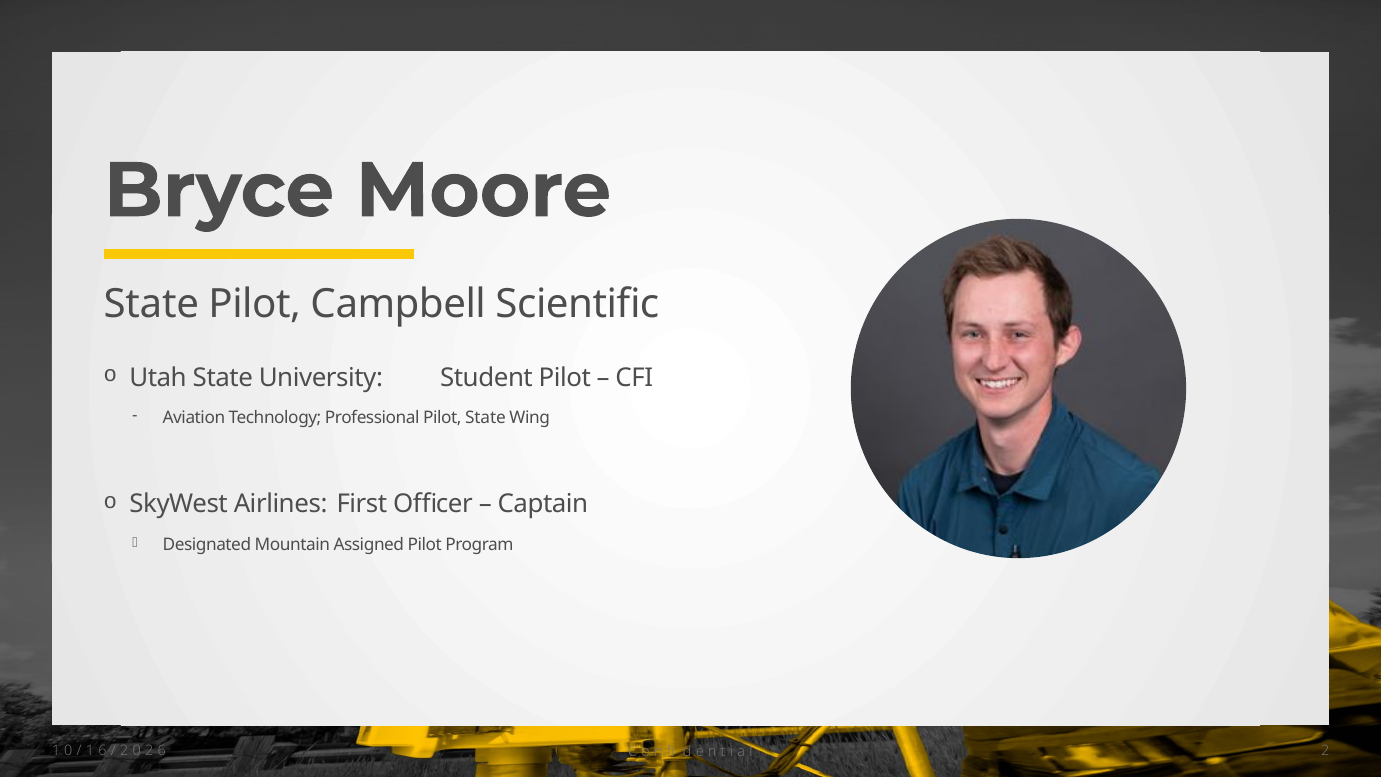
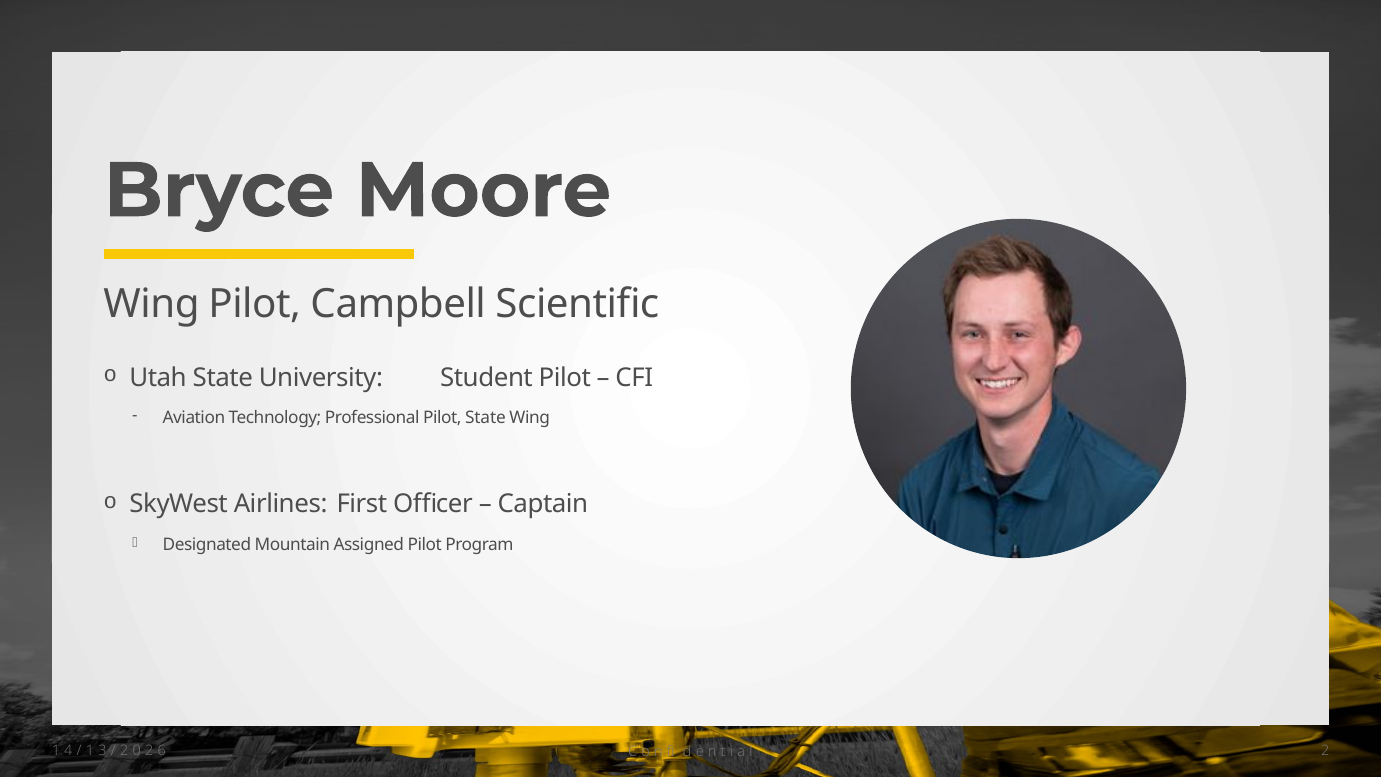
State: State -> Wing (151, 304)
0: 0 -> 4 (68, 751)
6: 6 -> 3 (103, 751)
